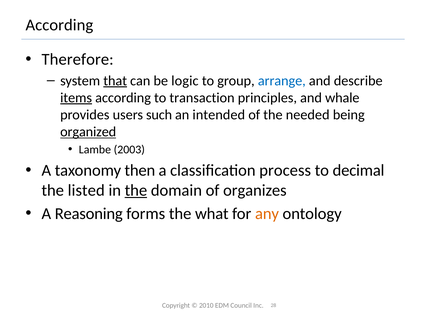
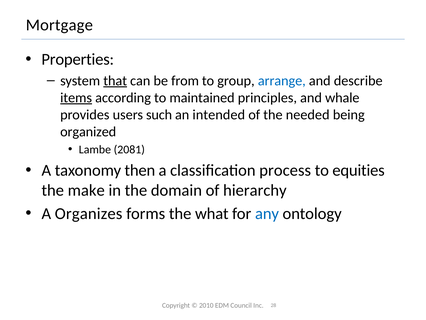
According: According -> Mortgage (59, 25)
Therefore: Therefore -> Properties (78, 59)
logic: logic -> from (185, 81)
transaction: transaction -> maintained (202, 98)
organized underline: present -> none (88, 132)
2003: 2003 -> 2081 (129, 149)
decimal: decimal -> equities (359, 170)
listed: listed -> make (86, 190)
the underline: present -> none (136, 190)
organizes: organizes -> hierarchy (255, 190)
Reasoning: Reasoning -> Organizes (89, 213)
any colour: orange -> blue (267, 213)
